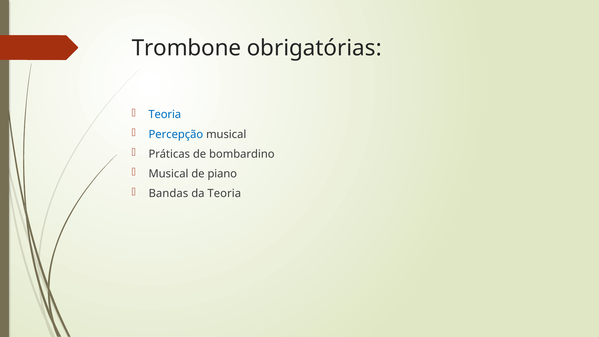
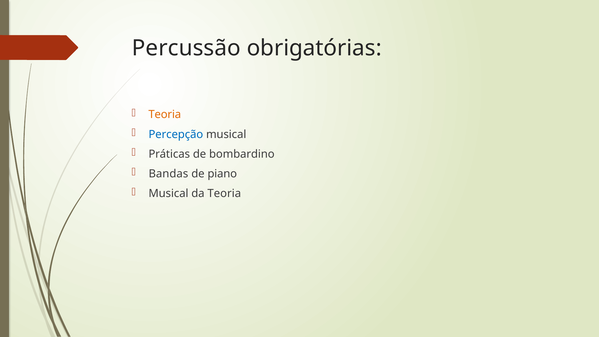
Trombone: Trombone -> Percussão (186, 48)
Teoria colour: blue -> orange (165, 115)
Musical: Musical -> Bandas (168, 174)
Bandas: Bandas -> Musical (168, 193)
